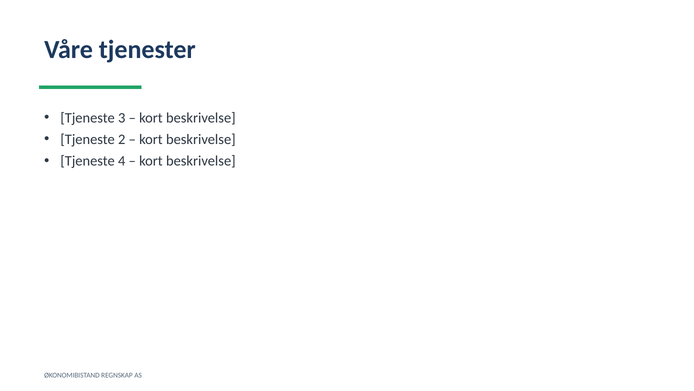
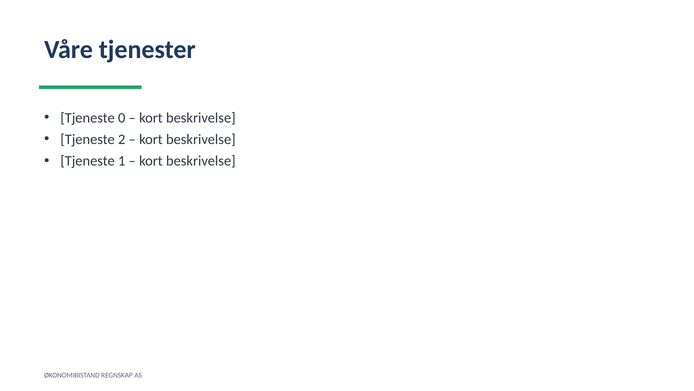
3: 3 -> 0 (122, 118)
4: 4 -> 1 (122, 161)
